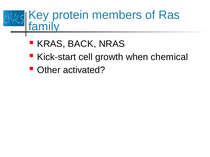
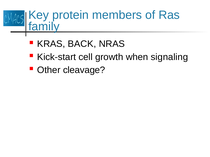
chemical: chemical -> signaling (169, 57)
activated: activated -> cleavage (84, 70)
